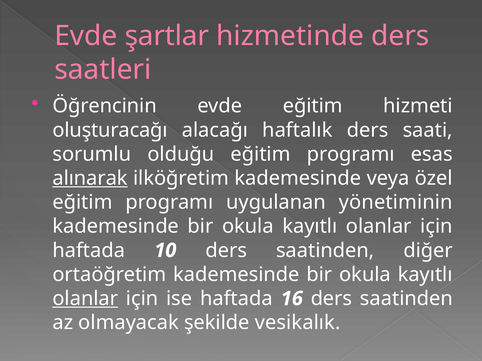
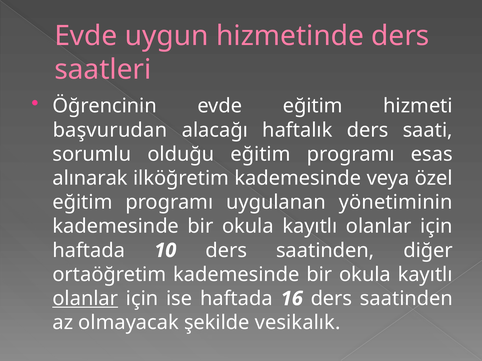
şartlar: şartlar -> uygun (167, 36)
oluşturacağı: oluşturacağı -> başvurudan (110, 130)
alınarak underline: present -> none (90, 178)
